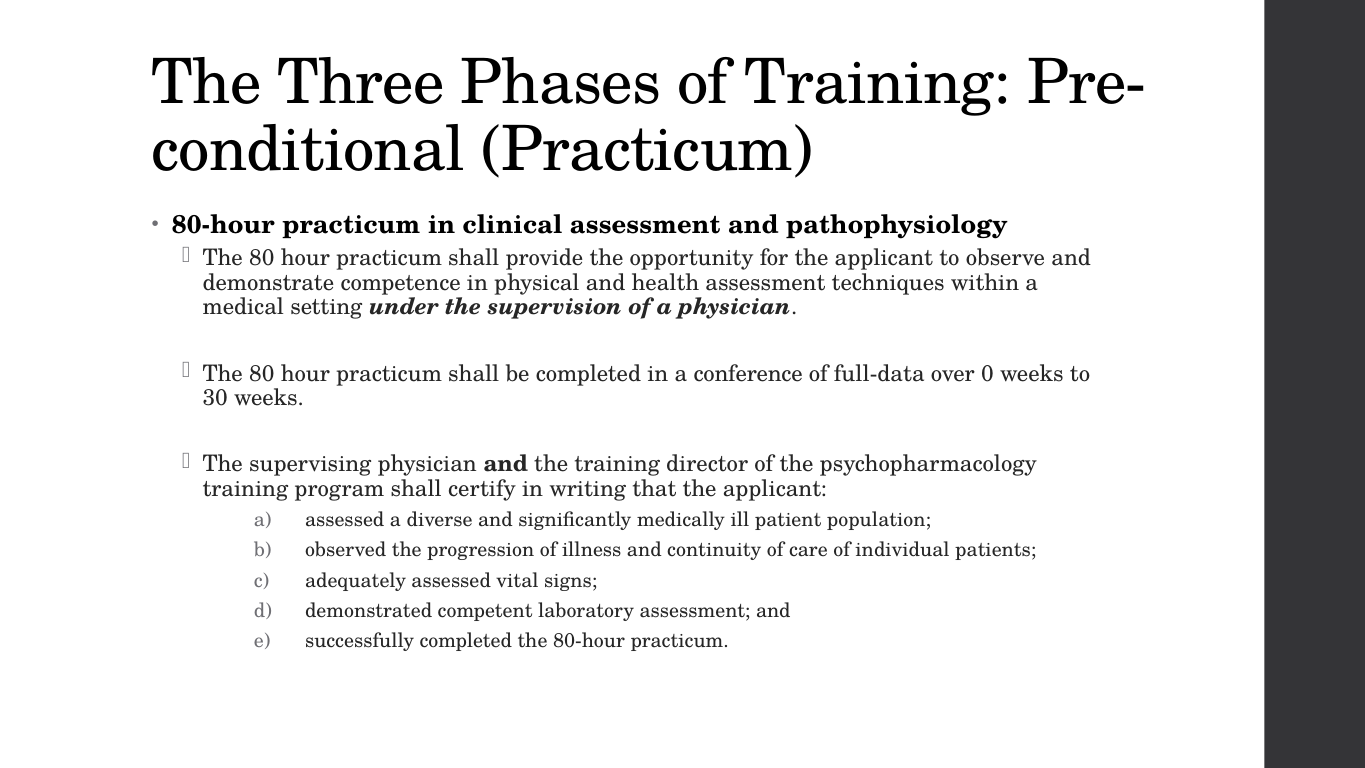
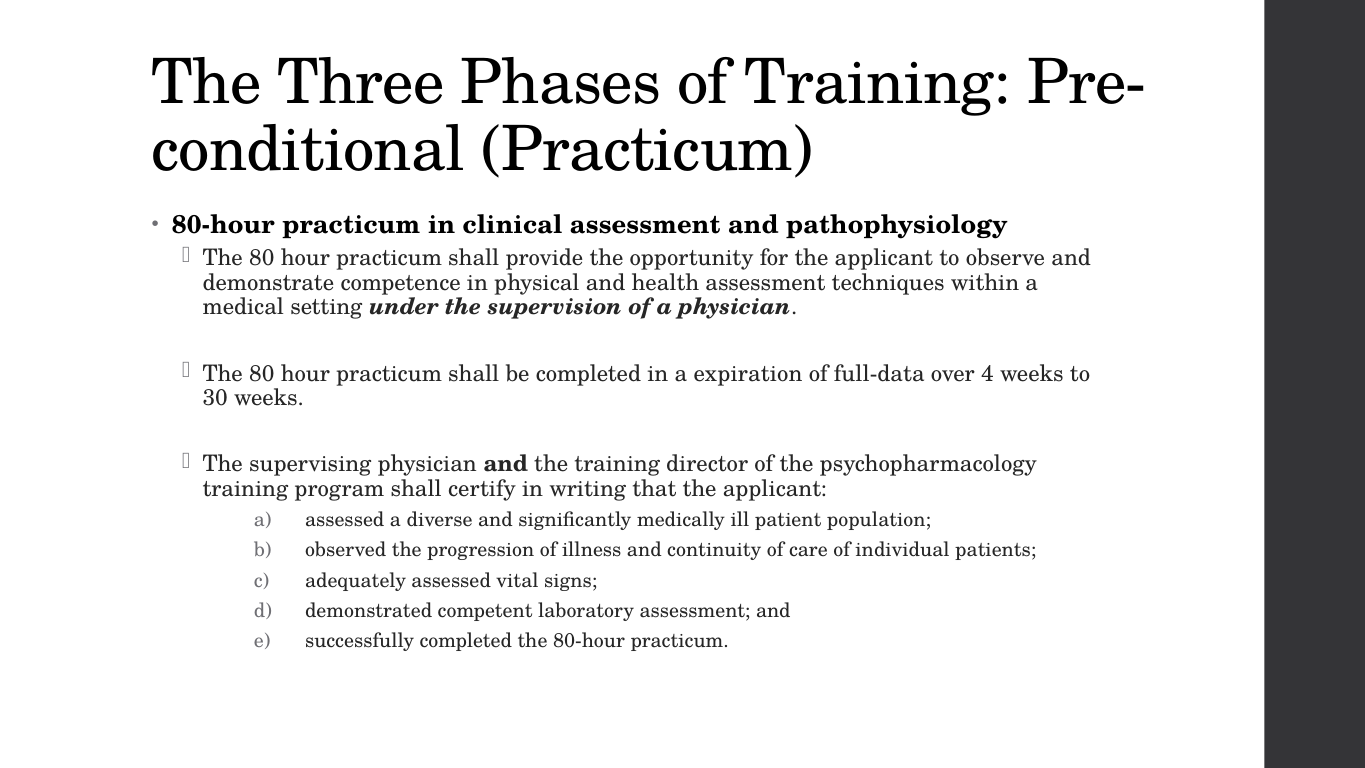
conference: conference -> expiration (748, 373)
0: 0 -> 4 (987, 373)
